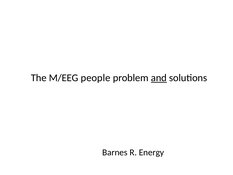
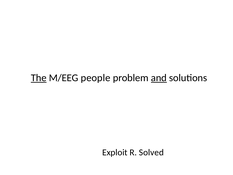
The underline: none -> present (39, 78)
Barnes: Barnes -> Exploit (115, 152)
Energy: Energy -> Solved (151, 152)
